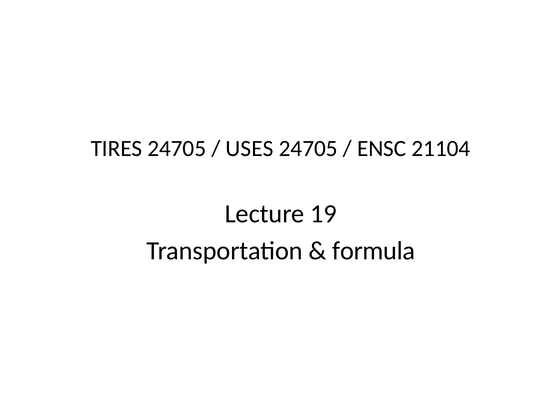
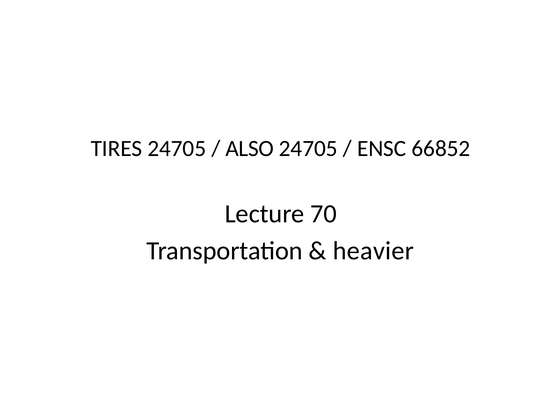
USES: USES -> ALSO (250, 148)
21104: 21104 -> 66852 (441, 148)
19: 19 -> 70 (324, 214)
formula: formula -> heavier (373, 251)
